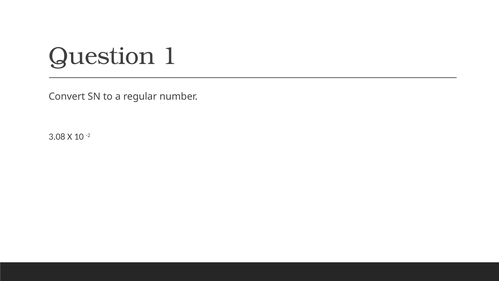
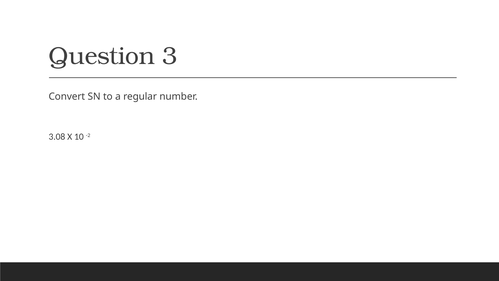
1: 1 -> 3 (170, 56)
